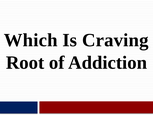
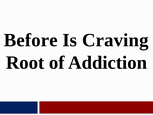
Which: Which -> Before (31, 40)
